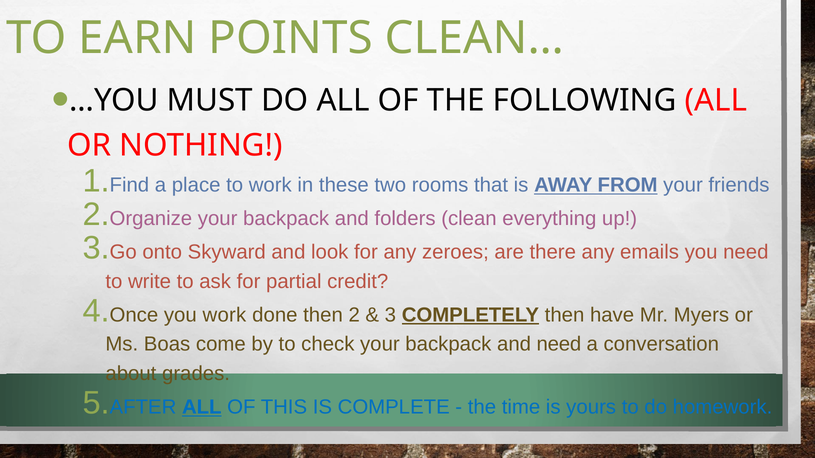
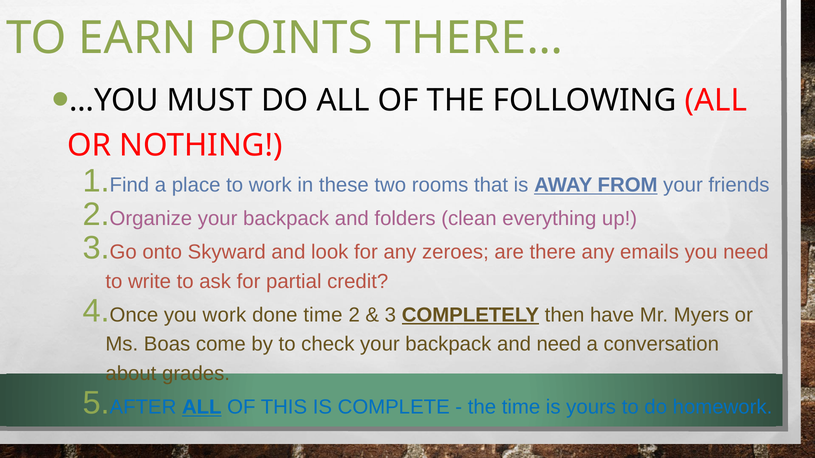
CLEAN…: CLEAN… -> THERE… (474, 38)
done then: then -> time (323, 315)
